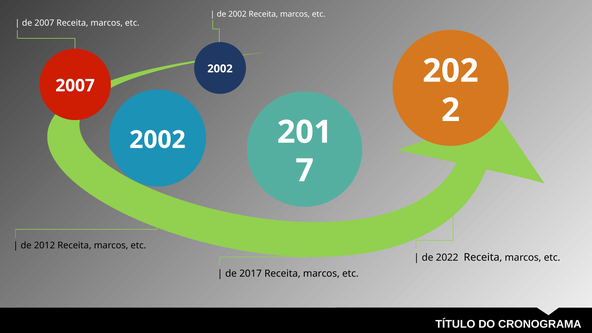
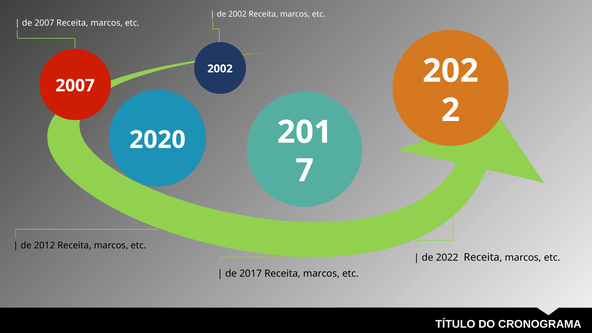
2002: 2002 -> 2020 (157, 140)
